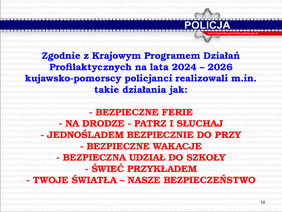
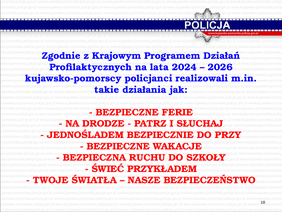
UDZIAŁ: UDZIAŁ -> RUCHU (147, 157)
